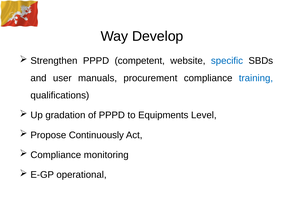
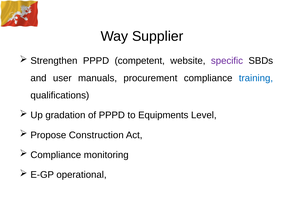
Develop: Develop -> Supplier (158, 36)
specific colour: blue -> purple (227, 61)
Continuously: Continuously -> Construction (96, 135)
